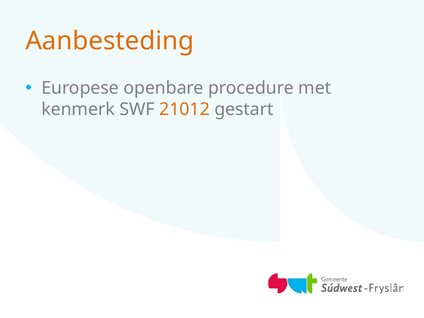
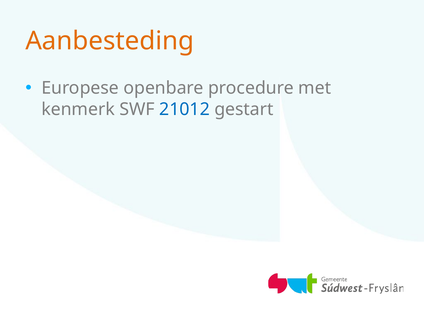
21012 colour: orange -> blue (185, 109)
